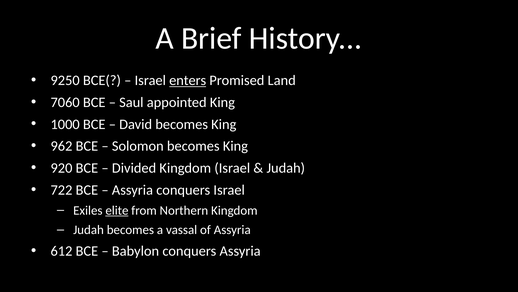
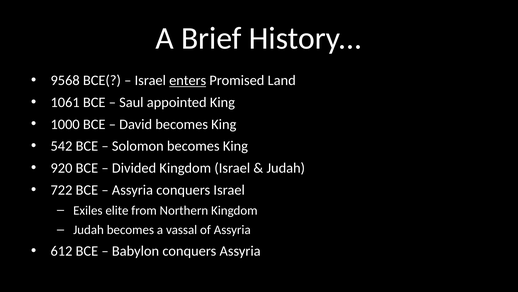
9250: 9250 -> 9568 (65, 80)
7060: 7060 -> 1061 (65, 102)
962: 962 -> 542 (61, 146)
elite underline: present -> none (117, 210)
